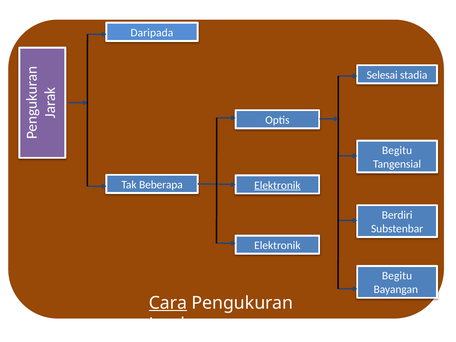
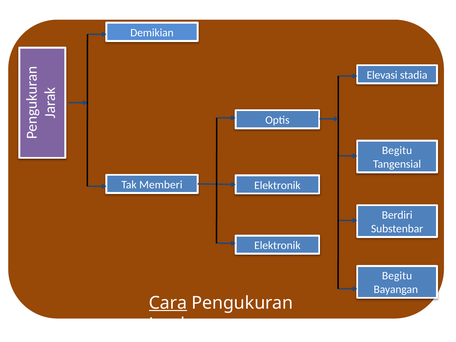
Daripada: Daripada -> Demikian (152, 33)
Selesai: Selesai -> Elevasi (382, 75)
Beberapa: Beberapa -> Memberi (161, 185)
Elektronik underline: present -> none (277, 185)
